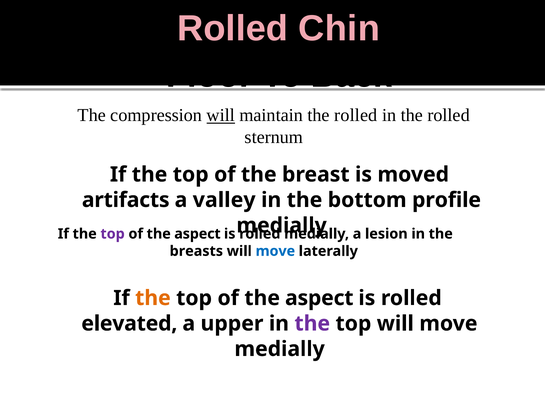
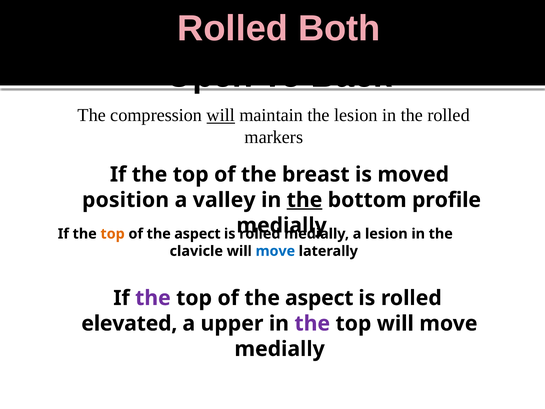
Chin: Chin -> Both (339, 29)
Floor: Floor -> Open (209, 75)
maintain the rolled: rolled -> lesion (356, 115)
sternum: sternum -> markers (274, 137)
artifacts: artifacts -> position (126, 200)
the underline: none -> present (305, 200)
top colour: purple -> orange (113, 234)
breasts: breasts -> clavicle (196, 251)
the colour: orange -> purple (153, 298)
